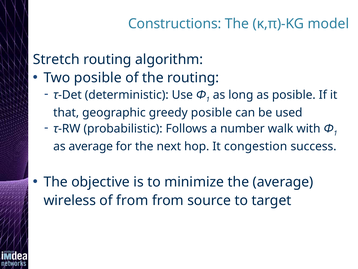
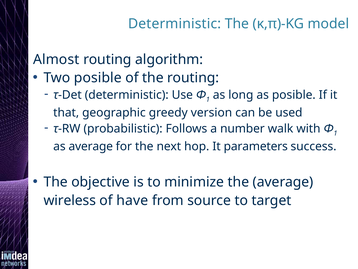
Constructions: Constructions -> Deterministic (175, 24)
Stretch: Stretch -> Almost (56, 59)
greedy posible: posible -> version (211, 112)
congestion: congestion -> parameters (256, 146)
of from: from -> have (132, 200)
